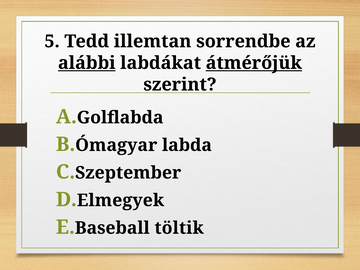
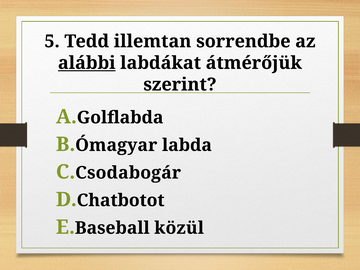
átmérőjük underline: present -> none (254, 63)
Szeptember: Szeptember -> Csodabogár (128, 173)
Elmegyek: Elmegyek -> Chatbotot (121, 200)
töltik: töltik -> közül (179, 228)
